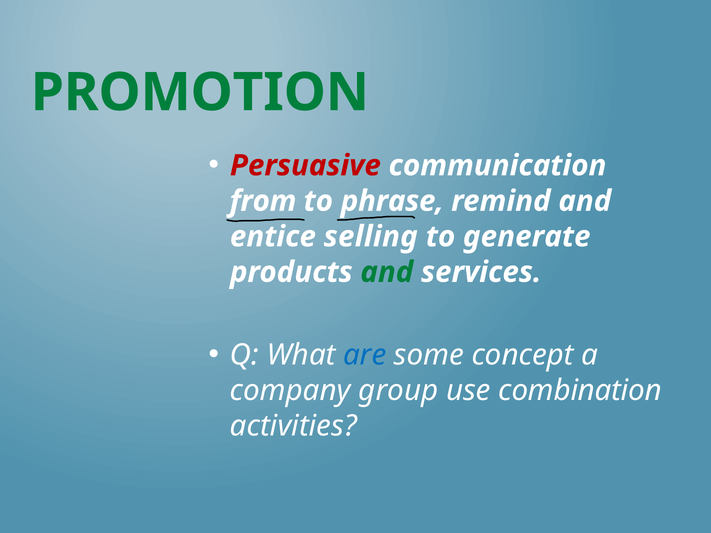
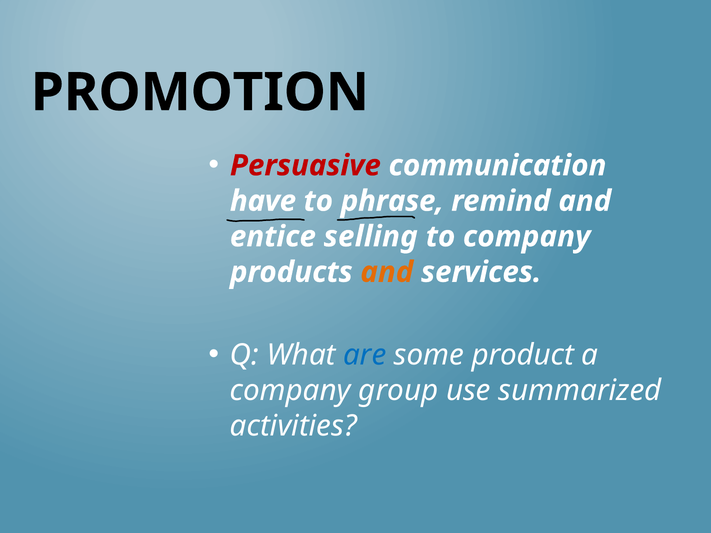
PROMOTION colour: green -> black (200, 93)
from: from -> have (263, 201)
to generate: generate -> company (527, 237)
and colour: green -> orange (387, 272)
concept: concept -> product (523, 355)
combination: combination -> summarized (580, 391)
